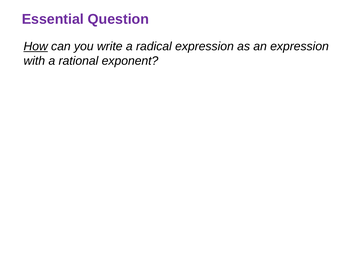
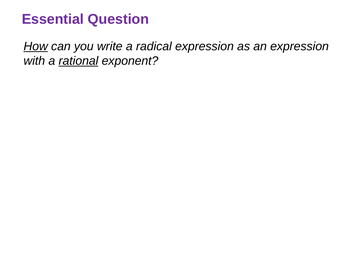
rational underline: none -> present (78, 61)
